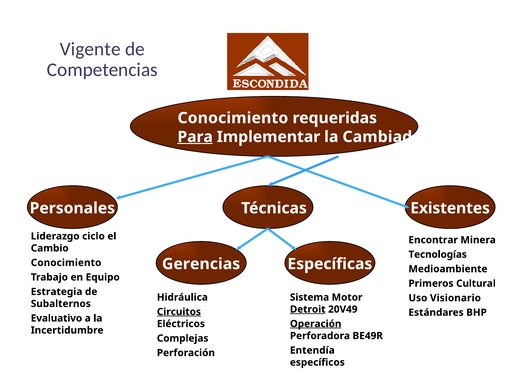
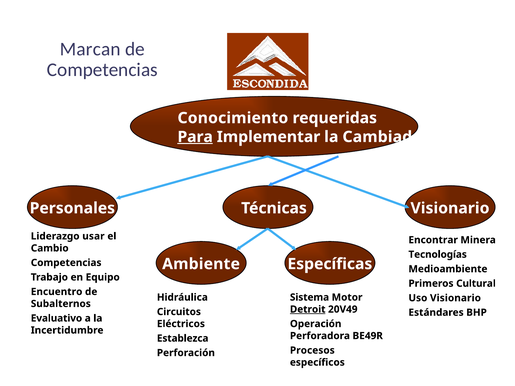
Vigente: Vigente -> Marcan (90, 49)
Existentes: Existentes -> Visionario (450, 208)
ciclo: ciclo -> usar (93, 236)
Conocimiento: Conocimiento -> Competencias (66, 263)
Gerencias: Gerencias -> Ambiente (201, 264)
Estrategia: Estrategia -> Encuentro (57, 292)
Circuitos underline: present -> none (179, 312)
Operación underline: present -> none (316, 324)
Complejas: Complejas -> Establezca (183, 339)
Entendía: Entendía -> Procesos (312, 351)
